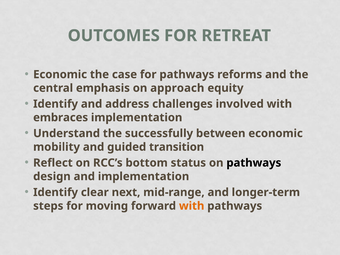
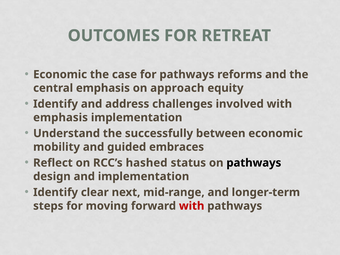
embraces: embraces -> emphasis (61, 118)
transition: transition -> embraces (177, 147)
bottom: bottom -> hashed (147, 163)
with colour: orange -> red (192, 206)
